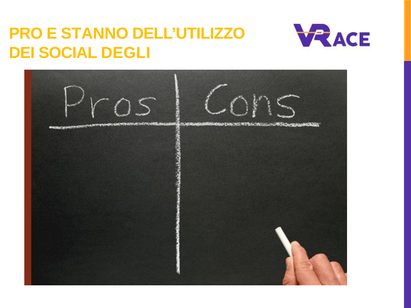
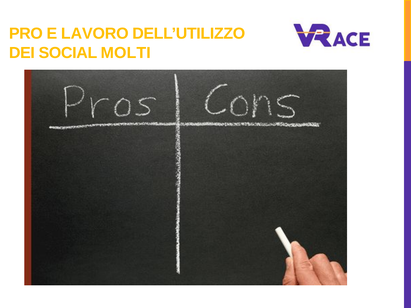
STANNO: STANNO -> LAVORO (95, 34)
DEGLI: DEGLI -> MOLTI (126, 53)
